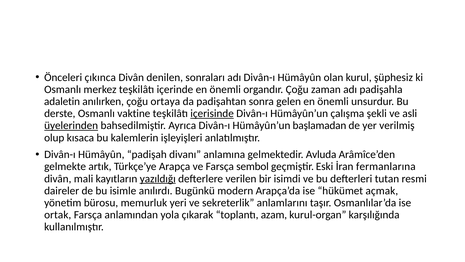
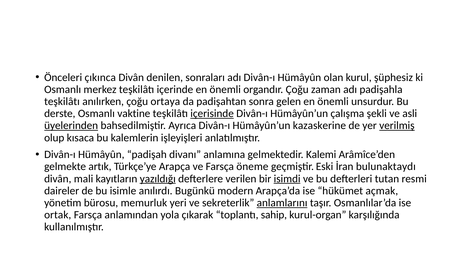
adaletin: adaletin -> teşkilâtı (62, 101)
başlamadan: başlamadan -> kazaskerine (319, 125)
verilmiş underline: none -> present (397, 125)
Avluda: Avluda -> Kalemi (321, 154)
sembol: sembol -> öneme (252, 166)
fermanlarına: fermanlarına -> bulunaktaydı (386, 166)
isimdi underline: none -> present (287, 178)
anlamlarını underline: none -> present (282, 202)
azam: azam -> sahip (274, 214)
